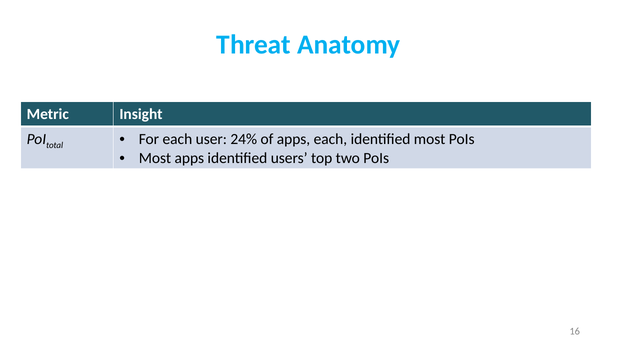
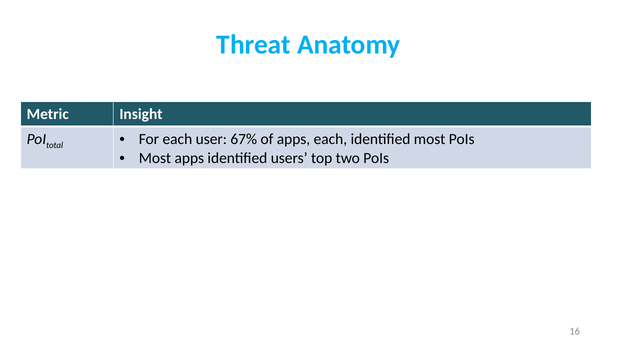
24%: 24% -> 67% (244, 139)
